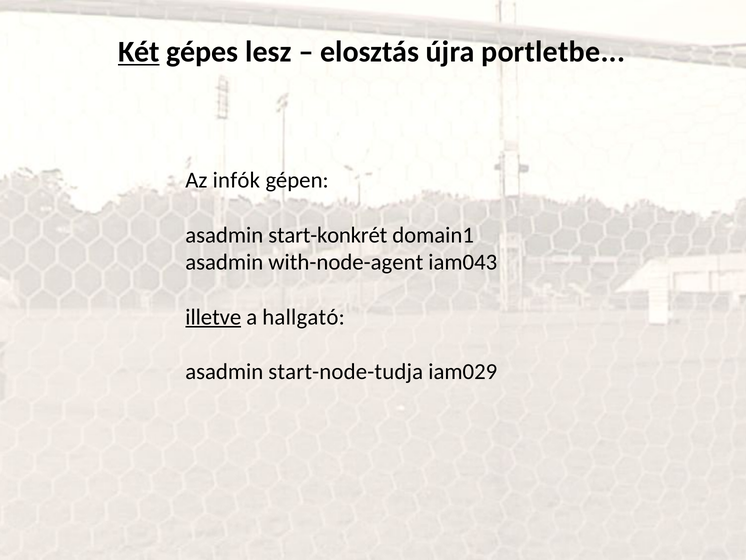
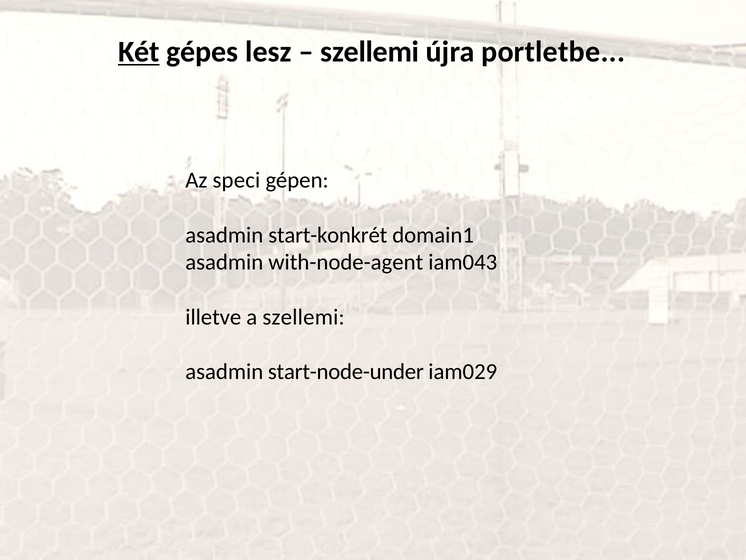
elosztás: elosztás -> szellemi (370, 52)
infók: infók -> speci (236, 180)
illetve underline: present -> none (213, 317)
a hallgató: hallgató -> szellemi (304, 317)
start-node-tudja: start-node-tudja -> start-node-under (346, 371)
